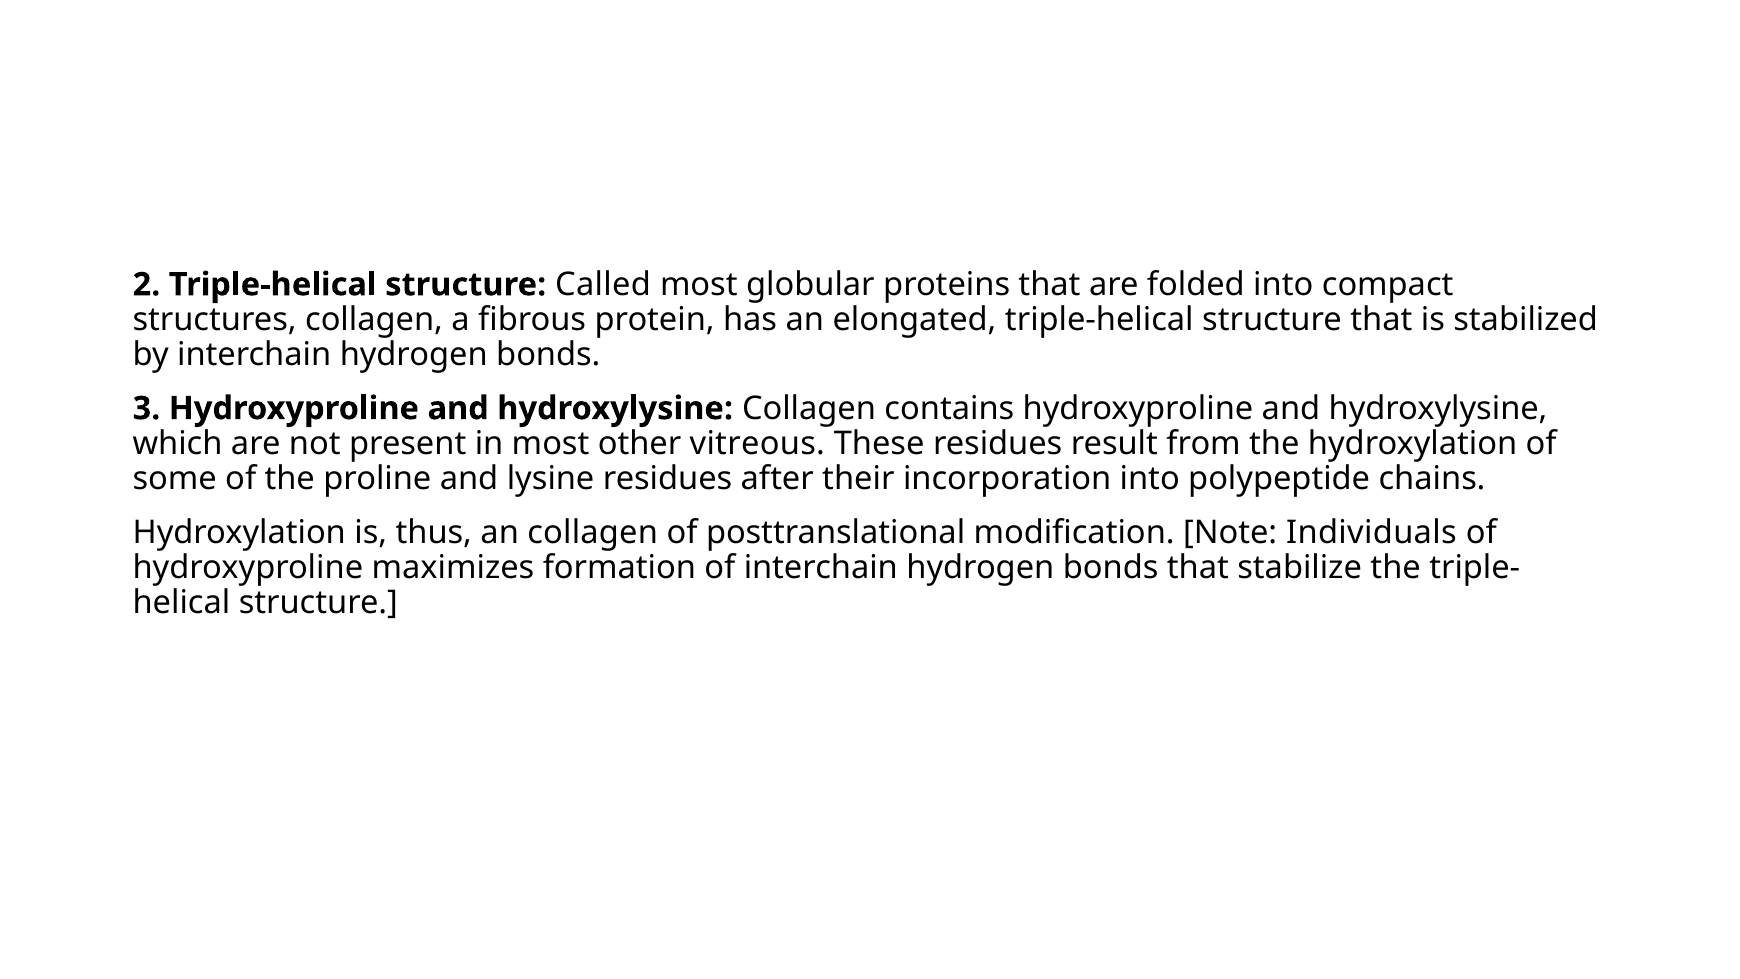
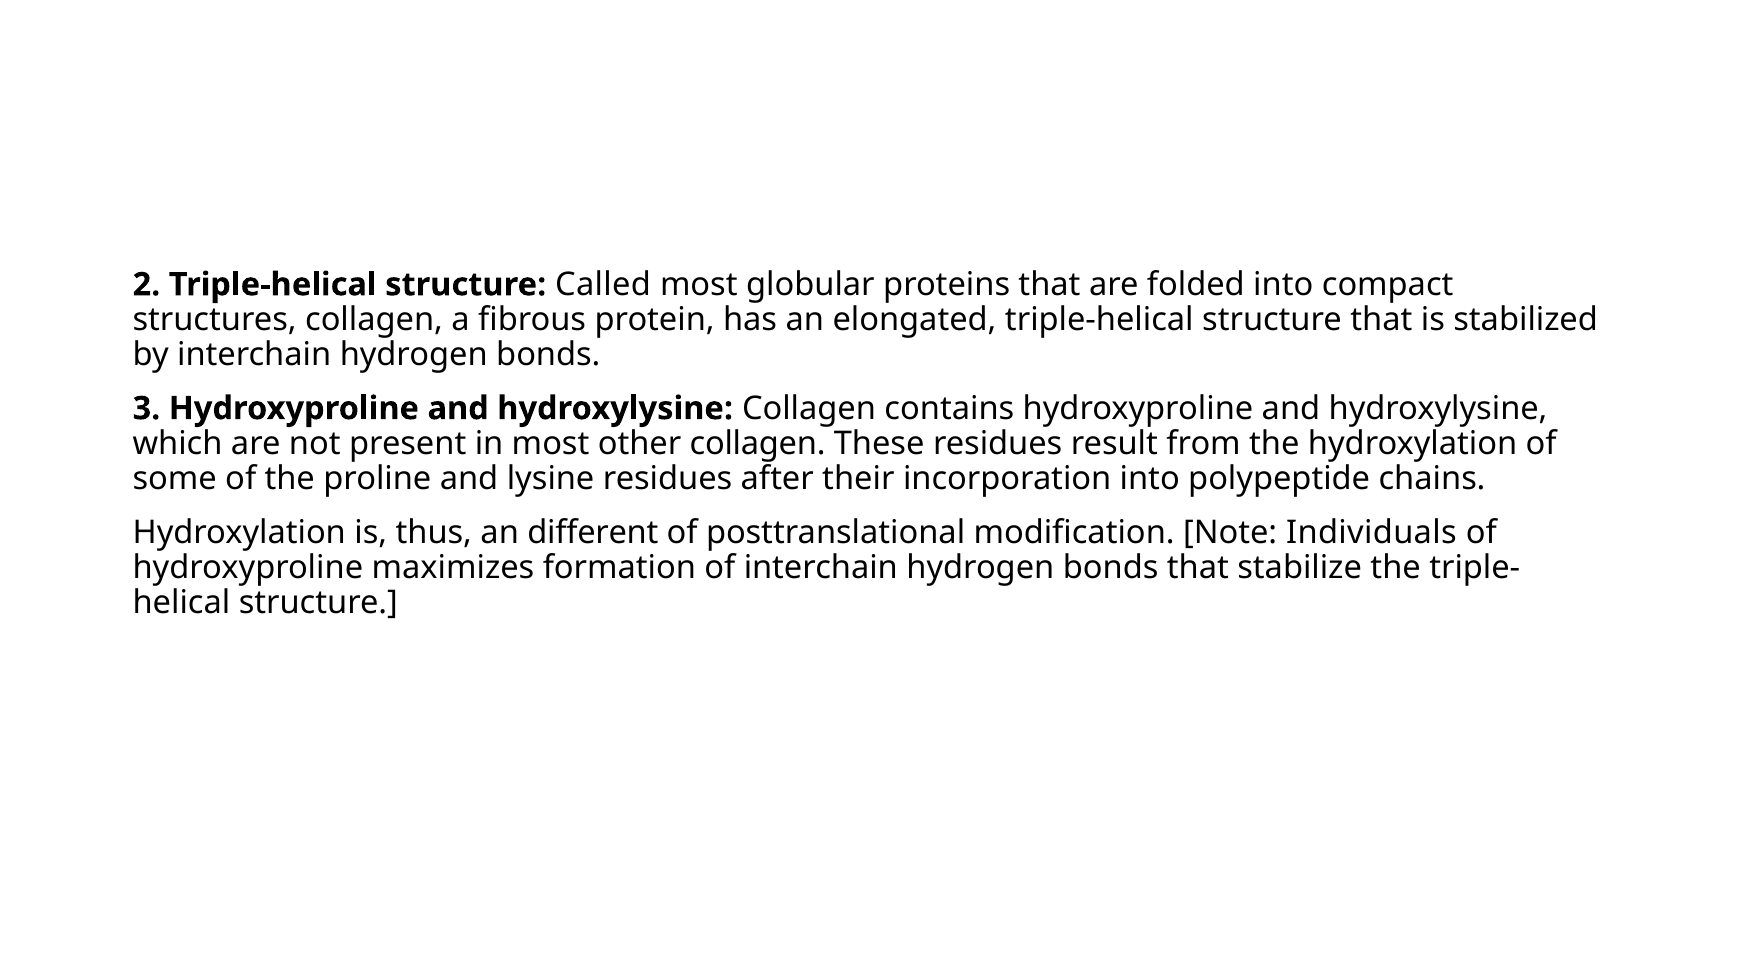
other vitreous: vitreous -> collagen (758, 444)
an collagen: collagen -> different (593, 532)
